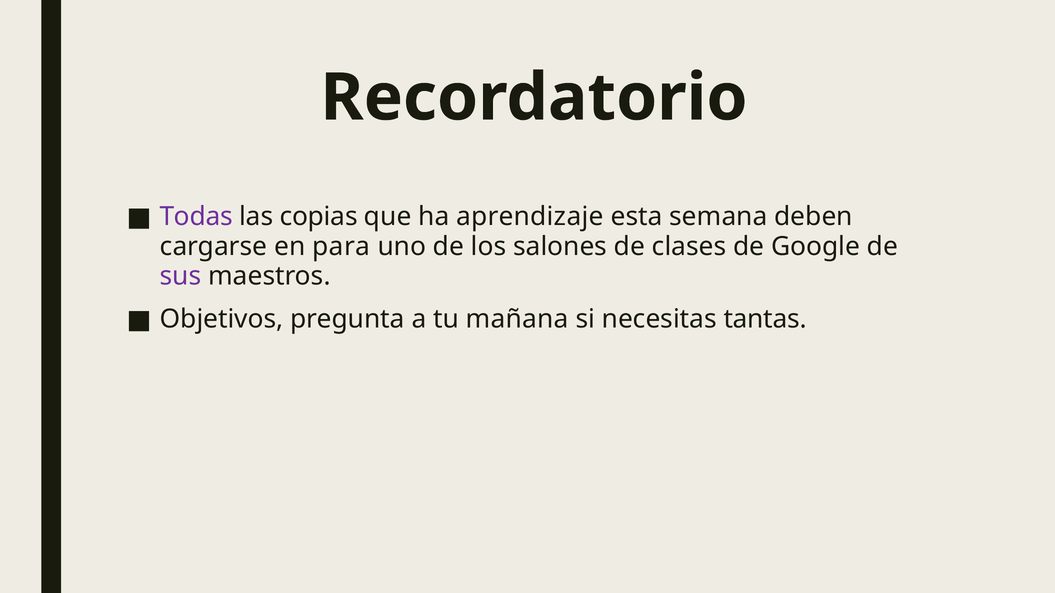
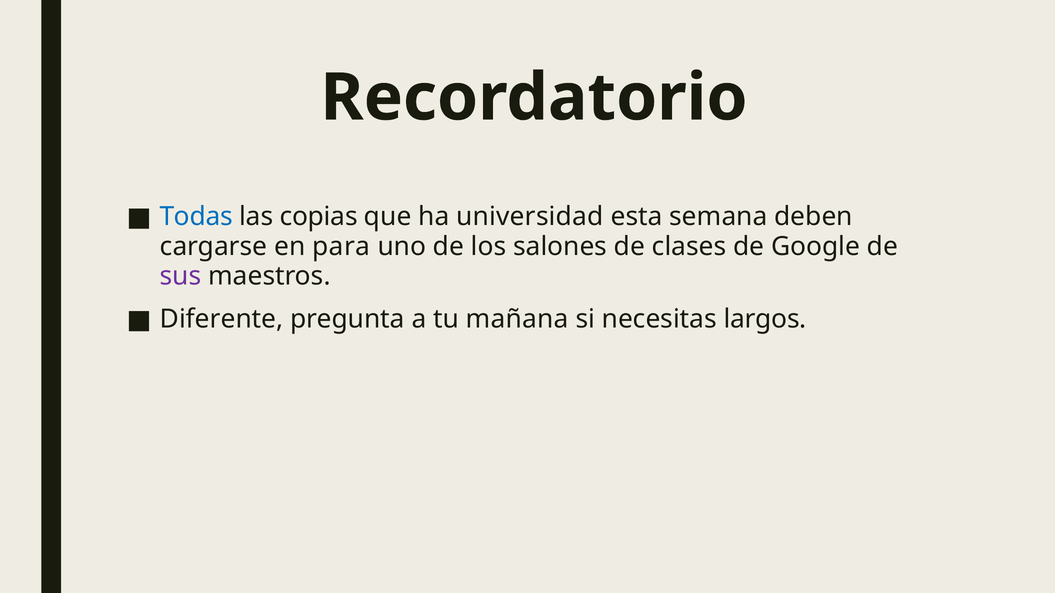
Todas colour: purple -> blue (196, 217)
aprendizaje: aprendizaje -> universidad (530, 217)
Objetivos: Objetivos -> Diferente (222, 319)
tantas: tantas -> largos (765, 319)
